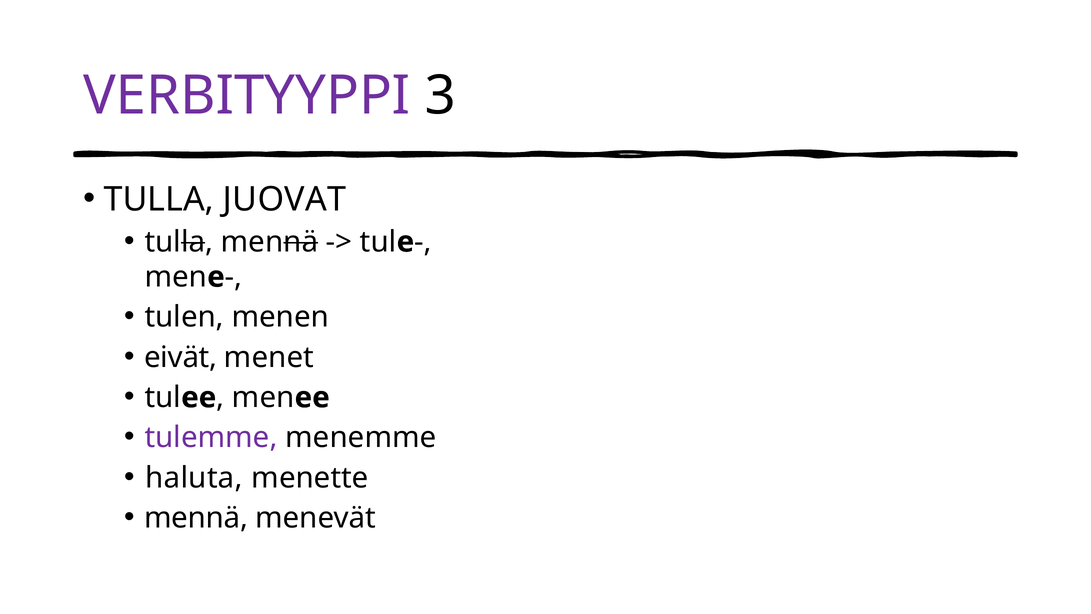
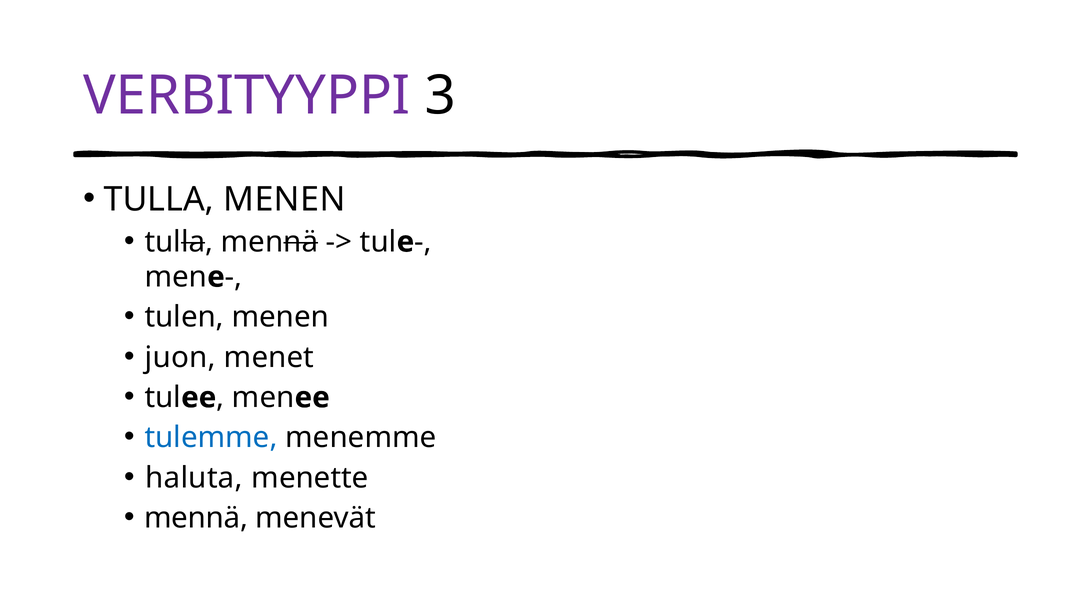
TULLA JUOVAT: JUOVAT -> MENEN (284, 199)
eivät: eivät -> juon (180, 357)
tulemme colour: purple -> blue (211, 438)
